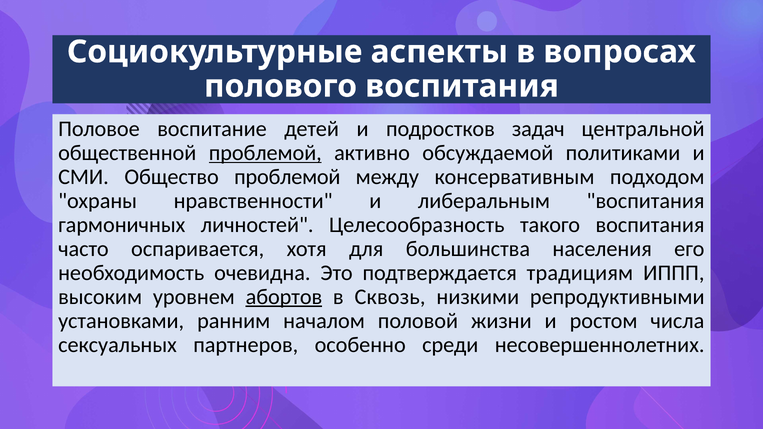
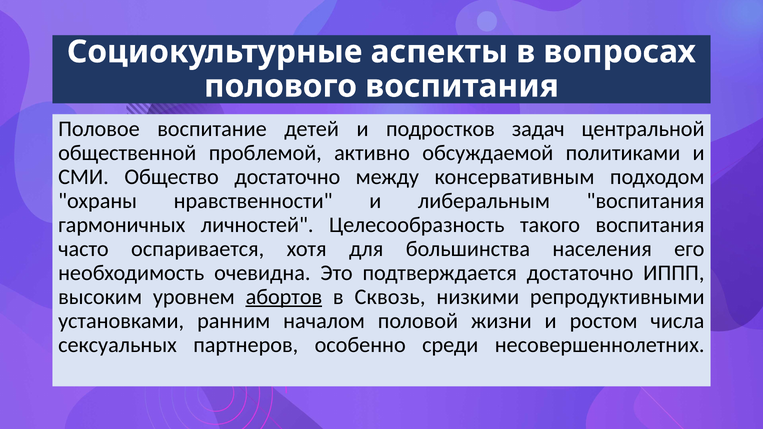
проблемой underline: present -> none (265, 153)
Общество проблемой: проблемой -> достаточно (287, 177)
подтверждается традициям: традициям -> достаточно (580, 273)
